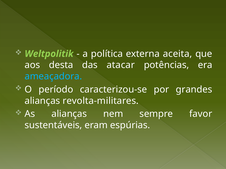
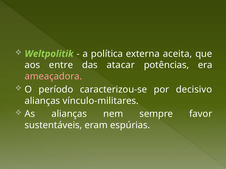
desta: desta -> entre (61, 65)
ameaçadora colour: light blue -> pink (53, 77)
grandes: grandes -> decisivo (194, 90)
revolta-militares: revolta-militares -> vínculo-militares (101, 101)
